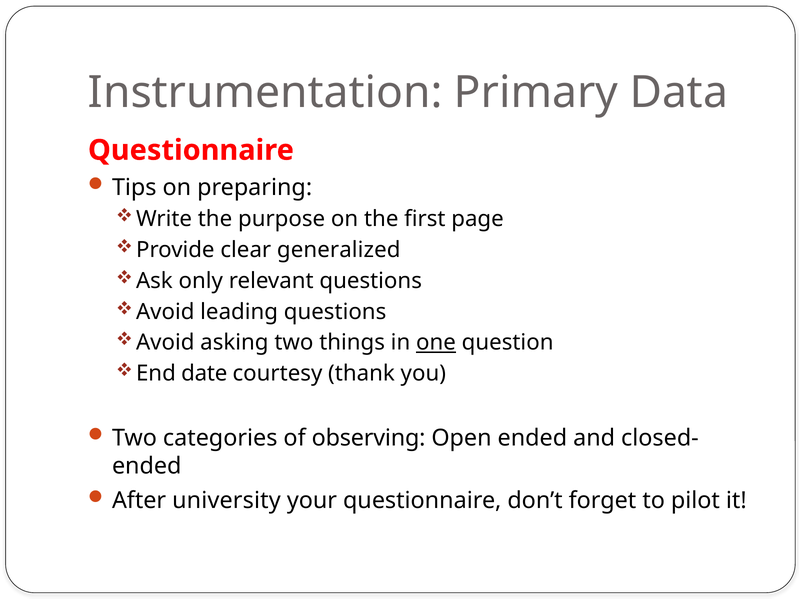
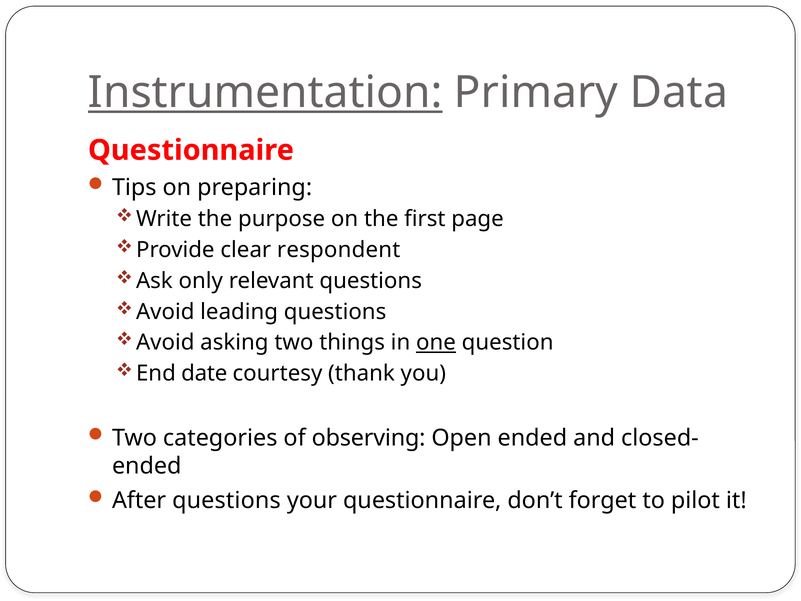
Instrumentation underline: none -> present (265, 93)
generalized: generalized -> respondent (339, 250)
After university: university -> questions (226, 501)
